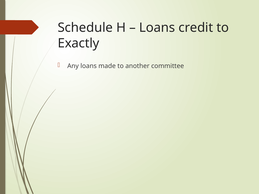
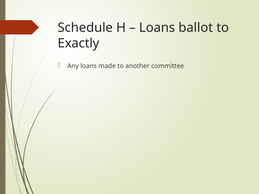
credit: credit -> ballot (196, 28)
